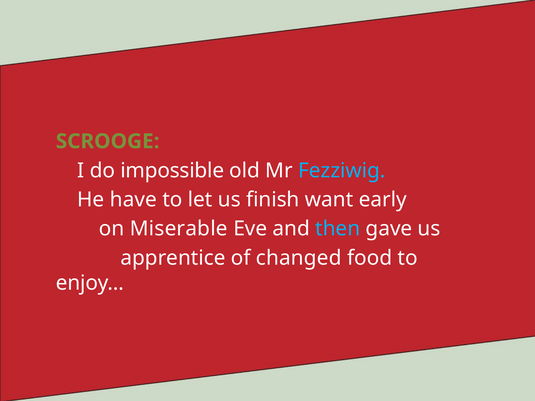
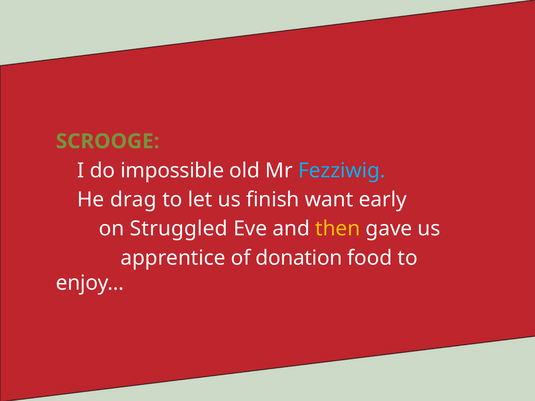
have: have -> drag (133, 200)
Miserable: Miserable -> Struggled (179, 229)
then colour: light blue -> yellow (338, 229)
changed: changed -> donation (299, 258)
